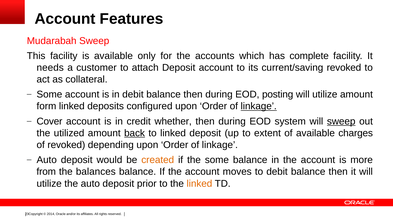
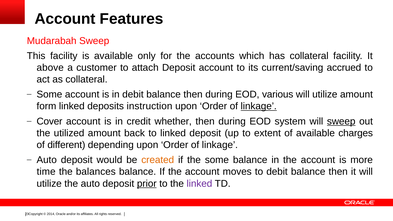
has complete: complete -> collateral (309, 56)
needs: needs -> above (50, 68)
current/saving revoked: revoked -> accrued (344, 68)
posting: posting -> various (278, 94)
configured: configured -> instruction (149, 106)
back underline: present -> none (135, 133)
of revoked: revoked -> different (66, 145)
from: from -> time (46, 172)
prior underline: none -> present (147, 184)
linked colour: orange -> purple (199, 184)
